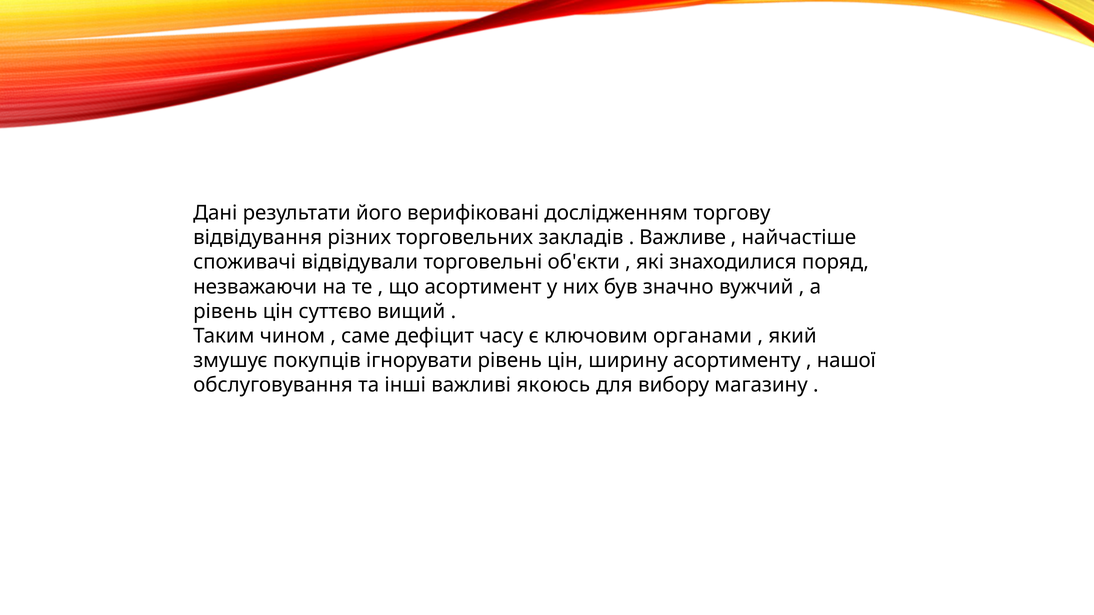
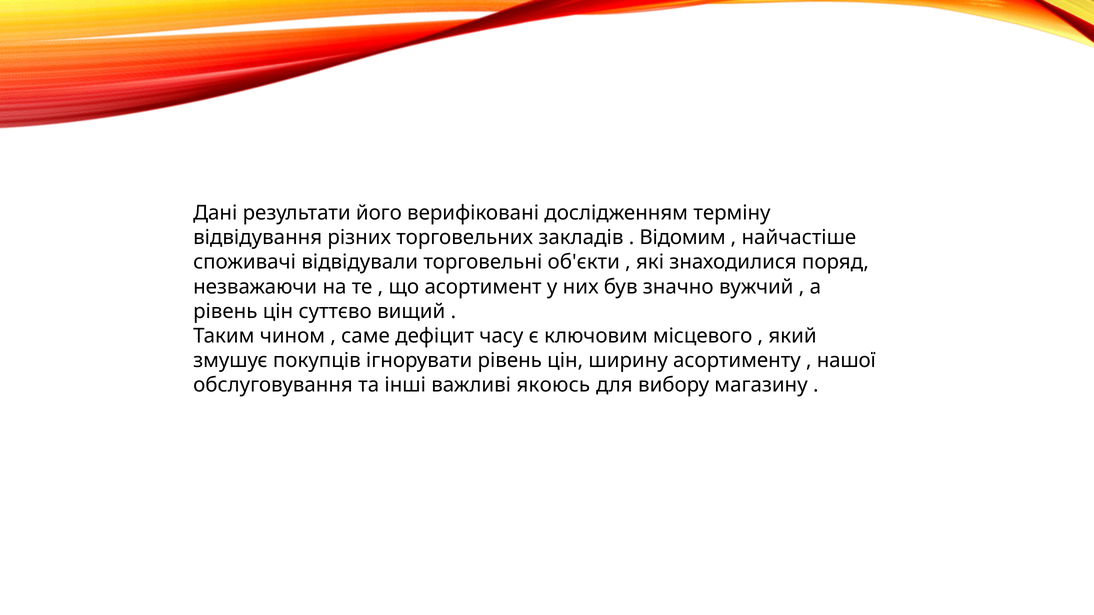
торгову: торгову -> терміну (732, 213)
Важливе: Важливе -> Відомим (683, 238)
органами: органами -> місцевого (703, 336)
